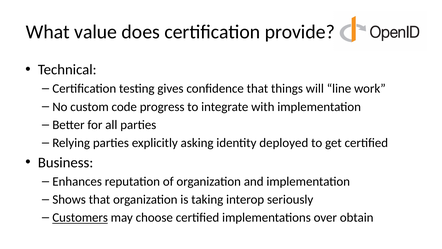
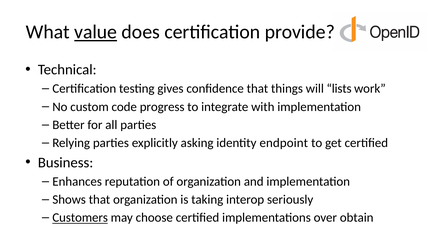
value underline: none -> present (96, 32)
line: line -> lists (339, 89)
deployed: deployed -> endpoint (284, 143)
